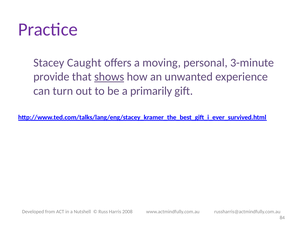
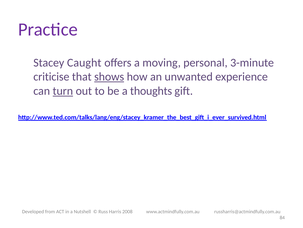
provide: provide -> criticise (51, 77)
turn underline: none -> present (63, 91)
primarily: primarily -> thoughts (151, 91)
